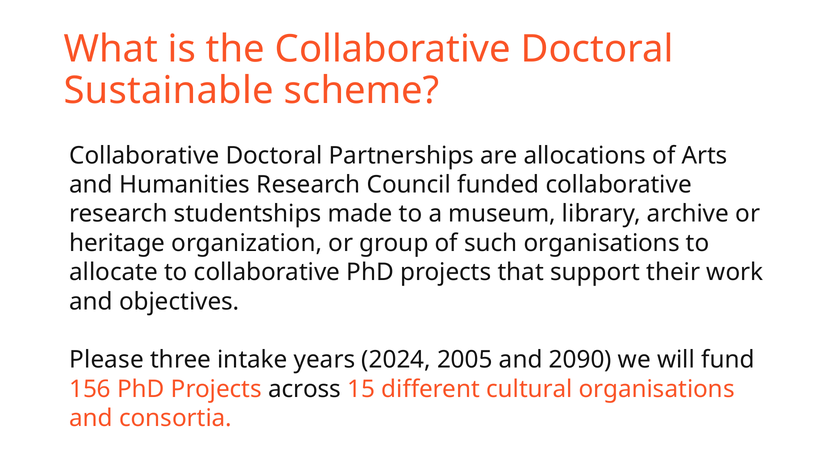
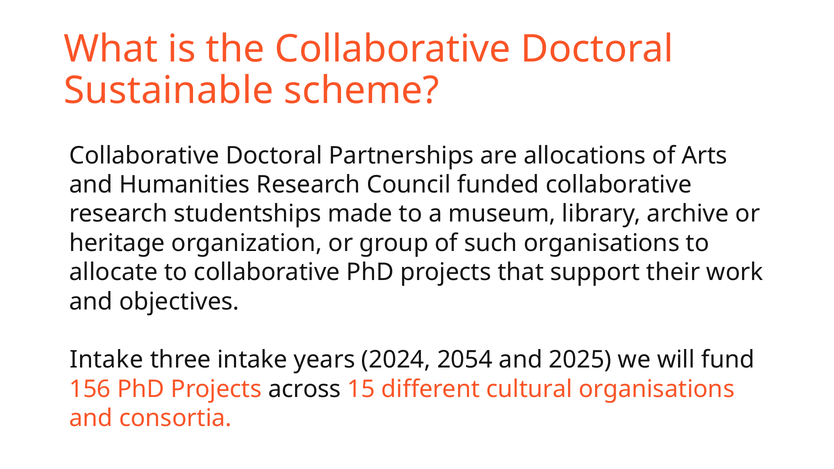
Please: Please -> Intake (106, 360)
2005: 2005 -> 2054 (465, 360)
2090: 2090 -> 2025 (580, 360)
